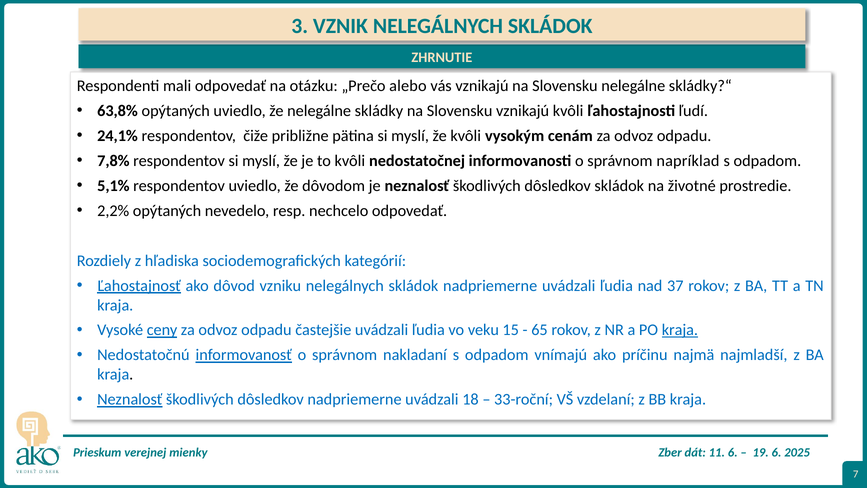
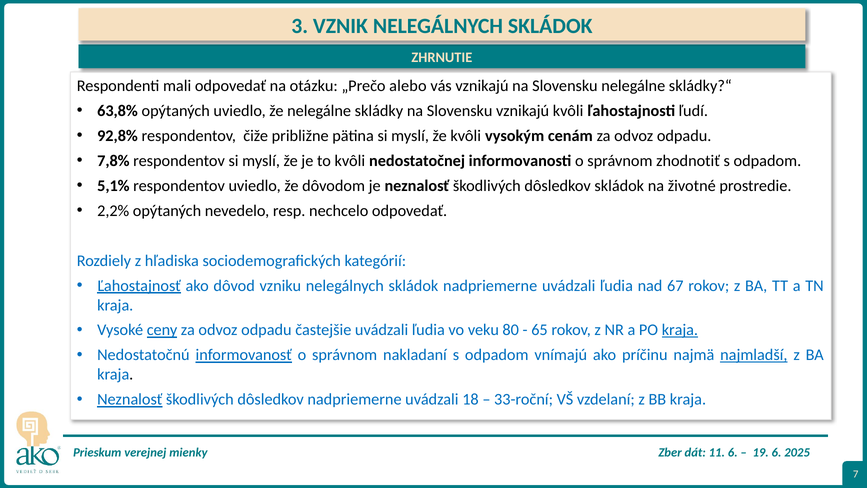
24,1%: 24,1% -> 92,8% (117, 136)
napríklad: napríklad -> zhodnotiť (688, 161)
37: 37 -> 67 (675, 285)
15: 15 -> 80 (511, 330)
najmladší underline: none -> present (754, 355)
